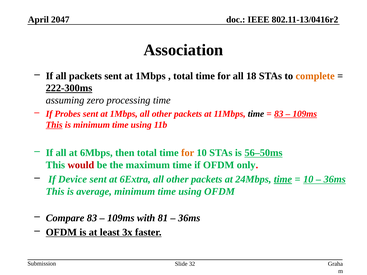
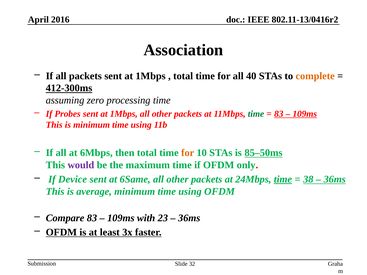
2047: 2047 -> 2016 (60, 20)
18: 18 -> 40 (251, 76)
222-300ms: 222-300ms -> 412-300ms (69, 88)
time colour: black -> green (256, 114)
This underline: present -> none (54, 125)
56–50ms: 56–50ms -> 85–50ms (264, 153)
would colour: red -> purple (81, 165)
6Extra: 6Extra -> 6Same (135, 179)
10: 10 -> 38 (308, 179)
81: 81 -> 23 (163, 218)
